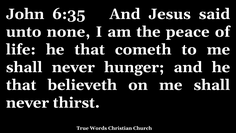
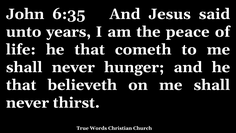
none: none -> years (69, 32)
